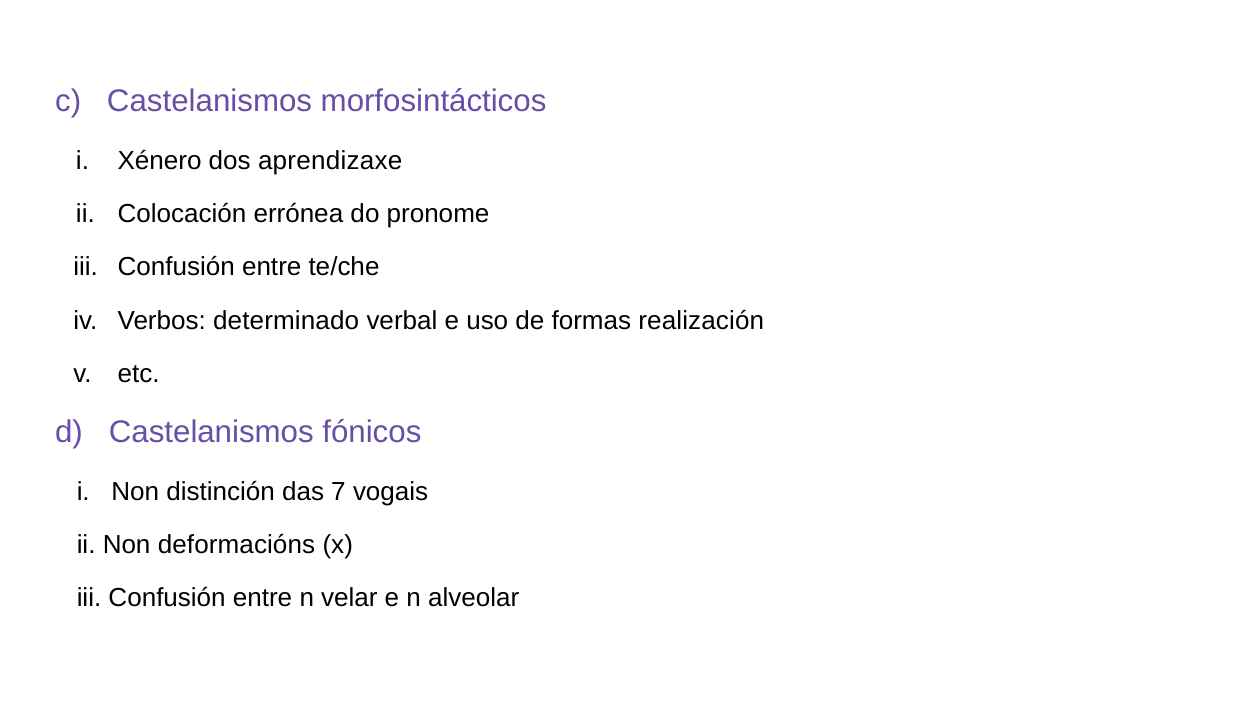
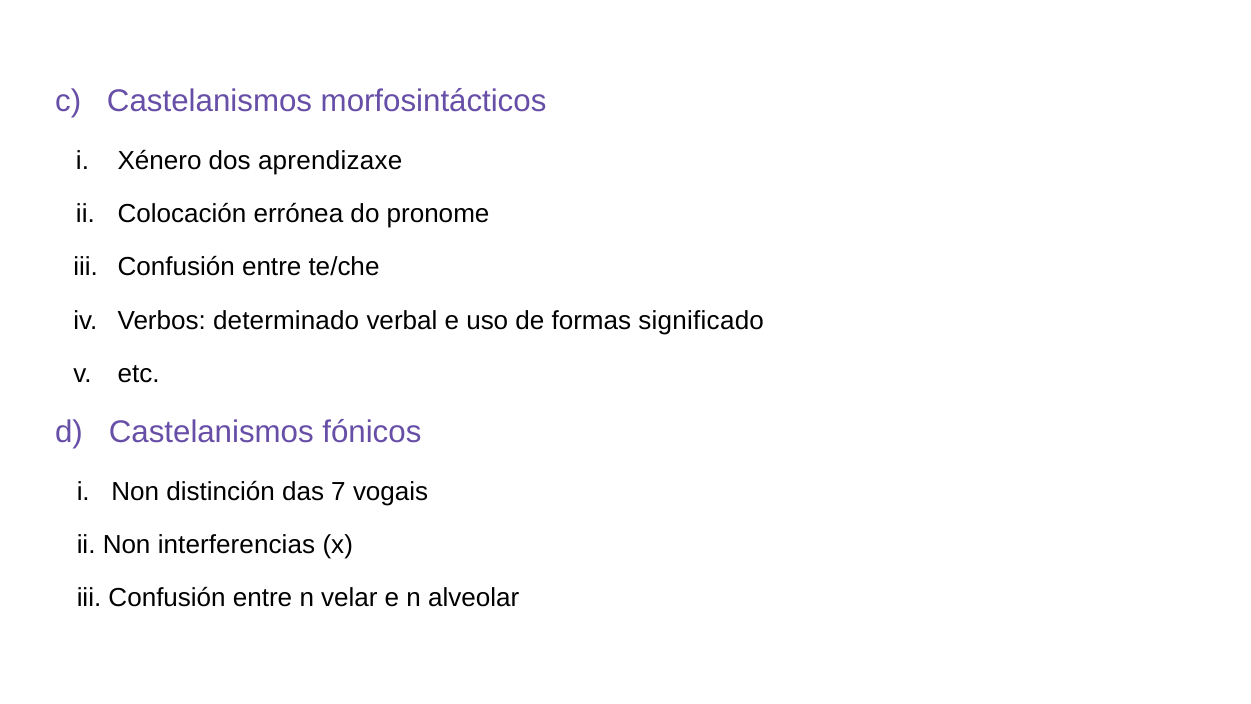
realización: realización -> significado (701, 321)
deformacións: deformacións -> interferencias (237, 545)
